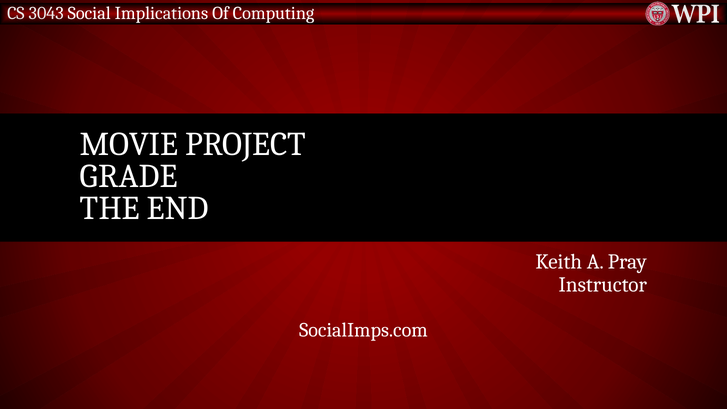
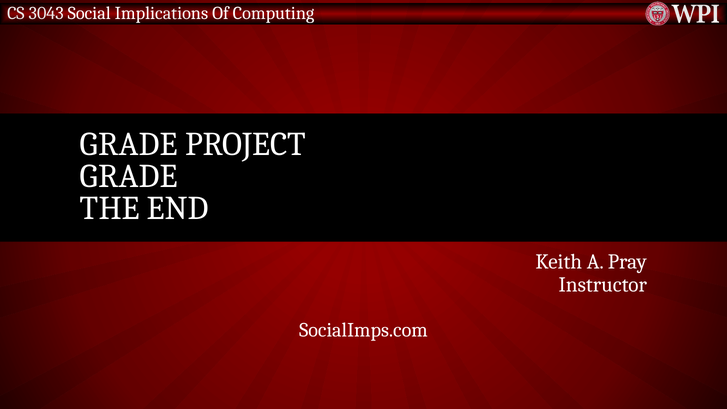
MOVIE: MOVIE -> GRADE (129, 144)
